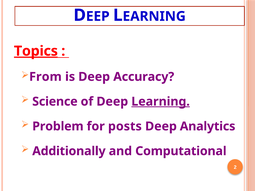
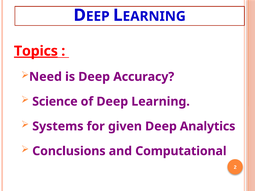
From: From -> Need (45, 77)
Learning underline: present -> none (161, 102)
Problem: Problem -> Systems (58, 126)
posts: posts -> given (125, 126)
Additionally: Additionally -> Conclusions (69, 151)
